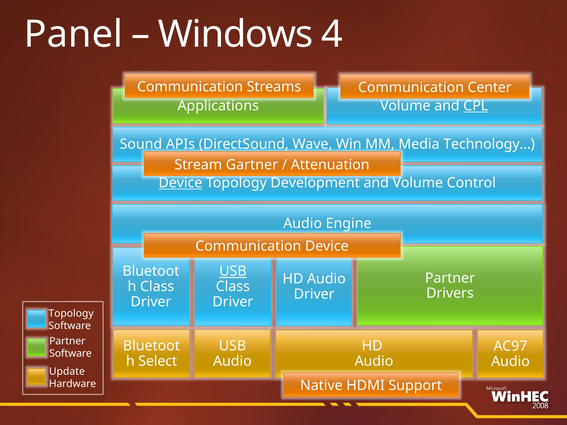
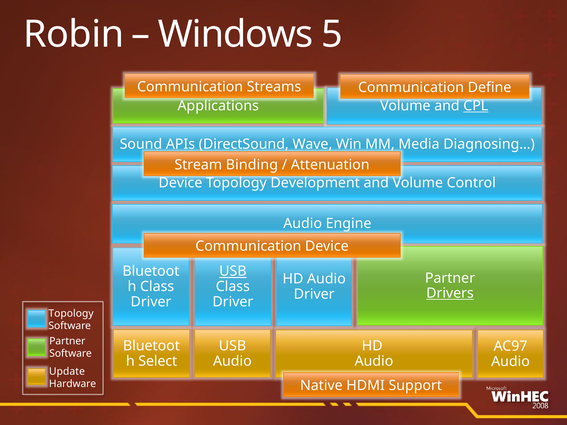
Panel: Panel -> Robin (74, 34)
4: 4 -> 5 (332, 34)
Center: Center -> Define (490, 88)
Technology…: Technology… -> Diagnosing… (489, 144)
Gartner: Gartner -> Binding (252, 165)
Device underline: present -> none (180, 183)
Drivers underline: none -> present (450, 293)
